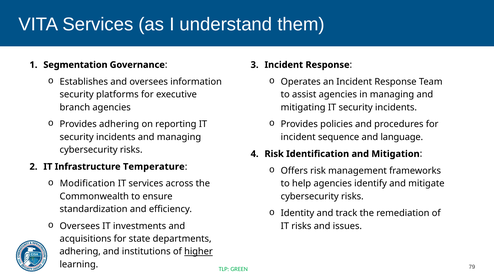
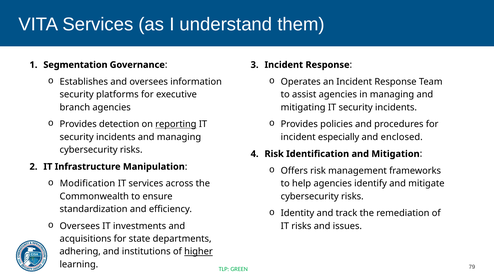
Provides adhering: adhering -> detection (119, 124)
reporting underline: none -> present (176, 124)
sequence: sequence -> especially (339, 137)
language: language -> enclosed (402, 137)
Temperature: Temperature -> Manipulation (154, 167)
